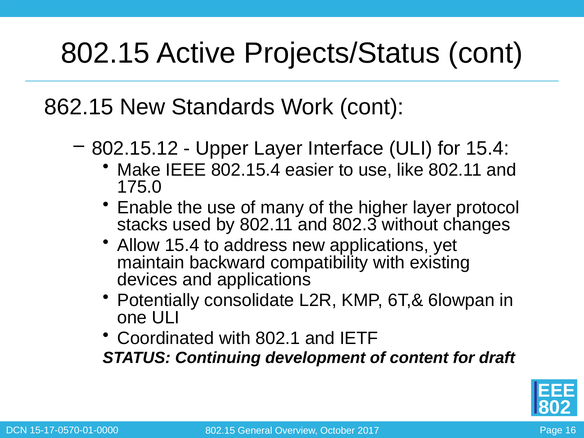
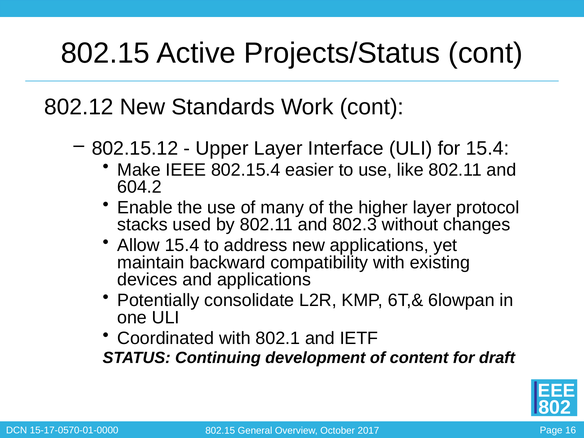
862.15: 862.15 -> 802.12 (79, 107)
175.0: 175.0 -> 604.2 (140, 187)
